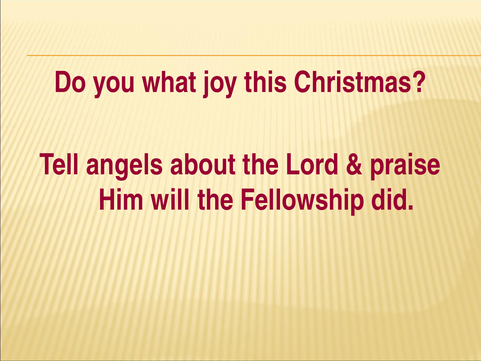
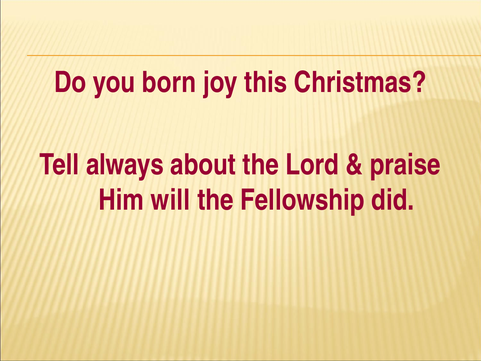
what: what -> born (169, 82)
angels: angels -> always (125, 165)
